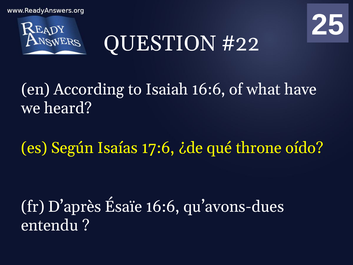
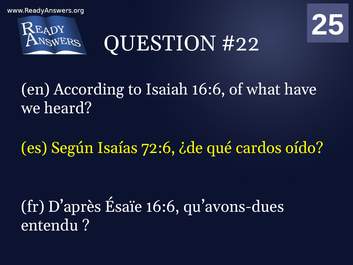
17:6: 17:6 -> 72:6 (158, 148)
throne: throne -> cardos (259, 148)
